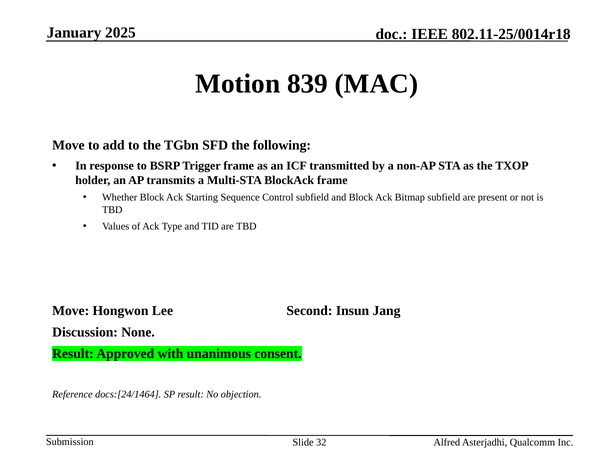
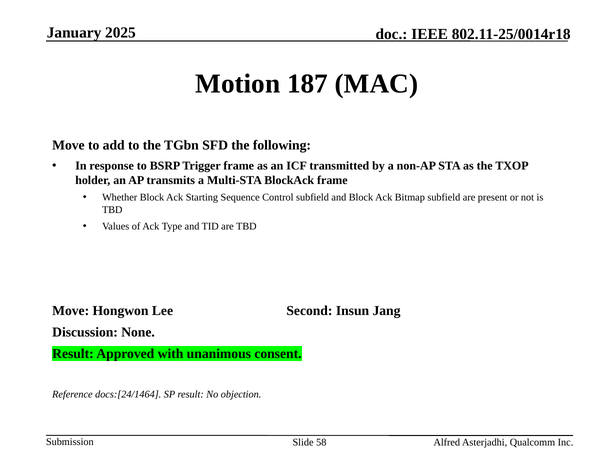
839: 839 -> 187 (308, 84)
32: 32 -> 58 (321, 442)
